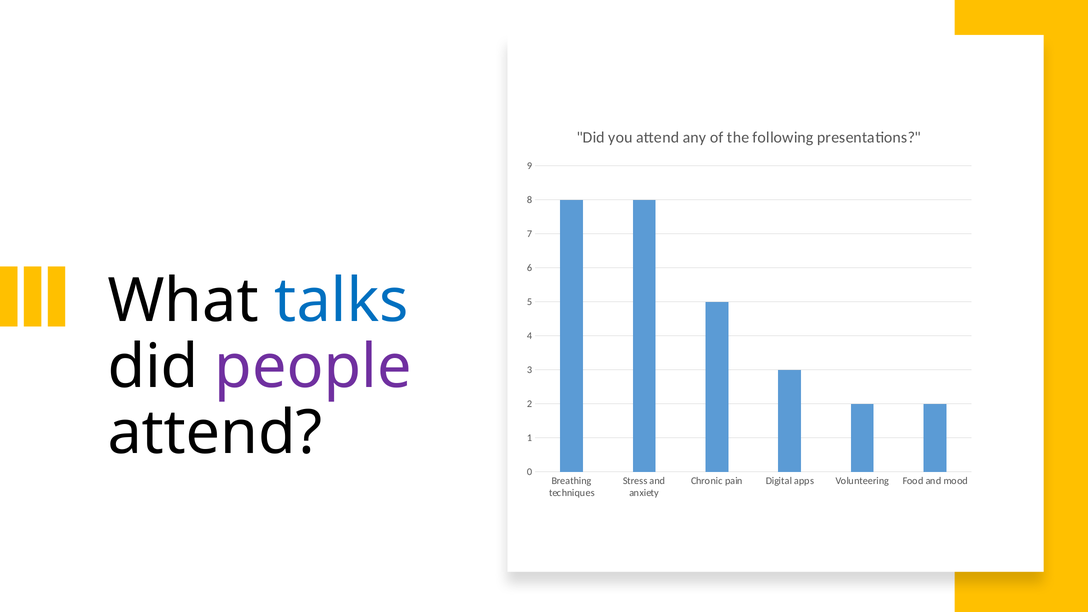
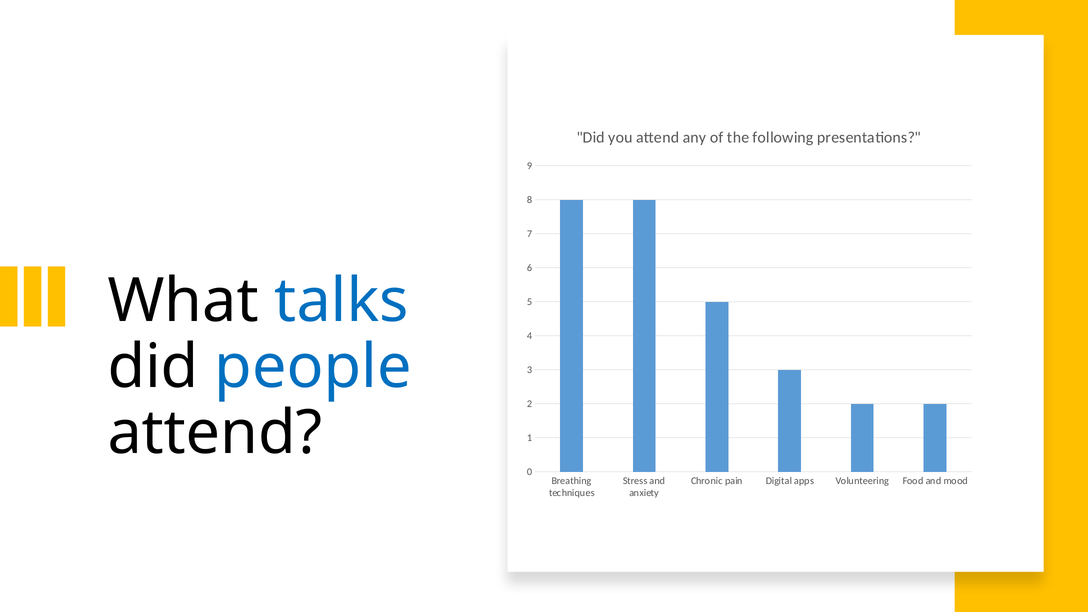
people colour: purple -> blue (313, 367)
